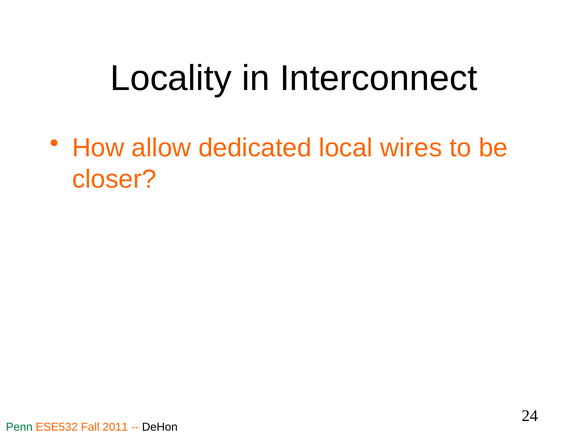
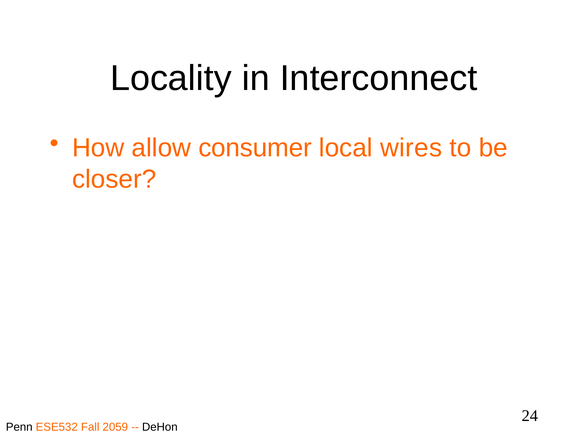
dedicated: dedicated -> consumer (255, 148)
Penn colour: green -> black (19, 427)
2011: 2011 -> 2059 (115, 427)
